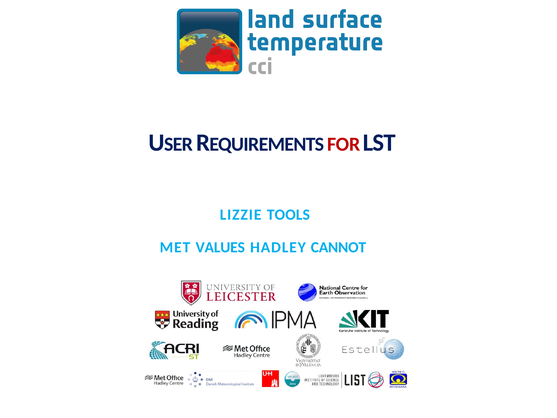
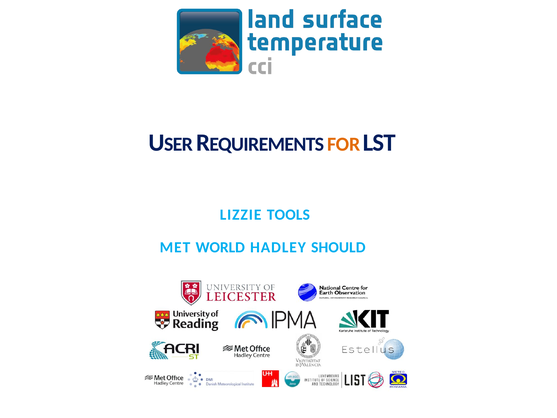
FOR colour: red -> orange (344, 144)
VALUES: VALUES -> WORLD (220, 247)
CANNOT: CANNOT -> SHOULD (338, 247)
